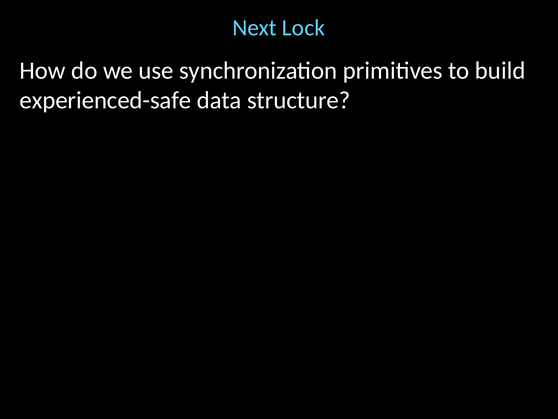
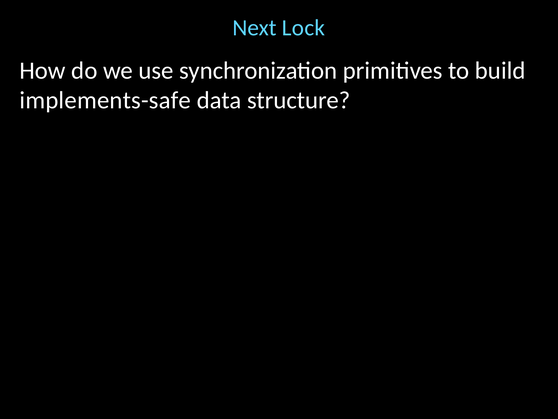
experienced-safe: experienced-safe -> implements-safe (105, 100)
